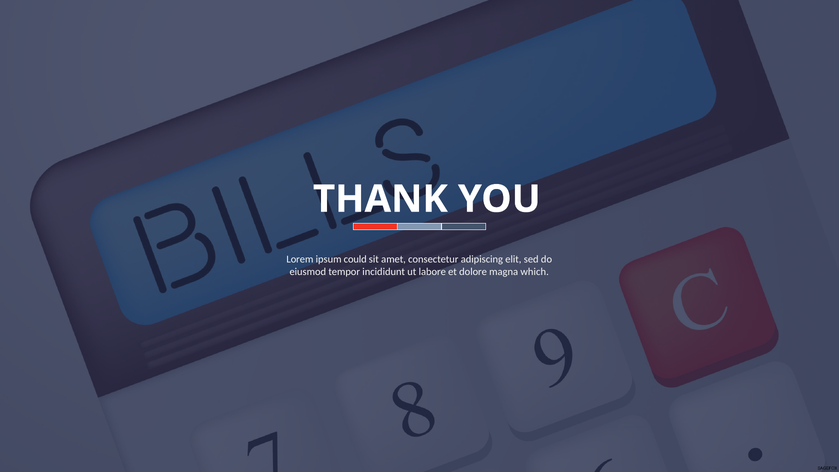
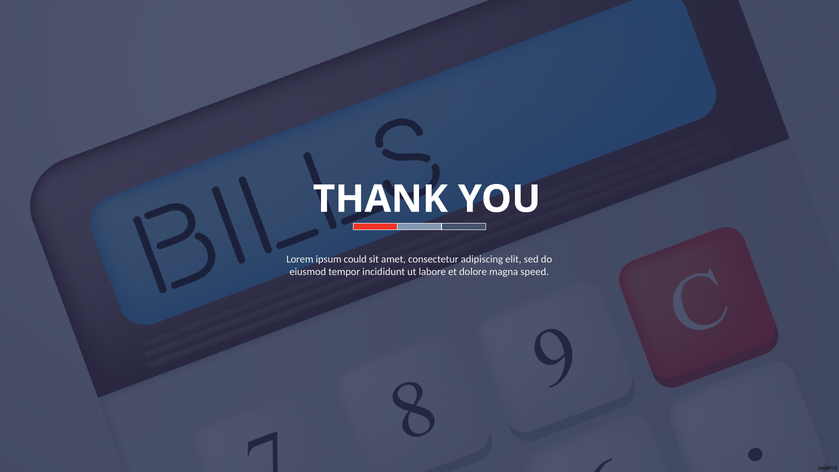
which: which -> speed (535, 272)
